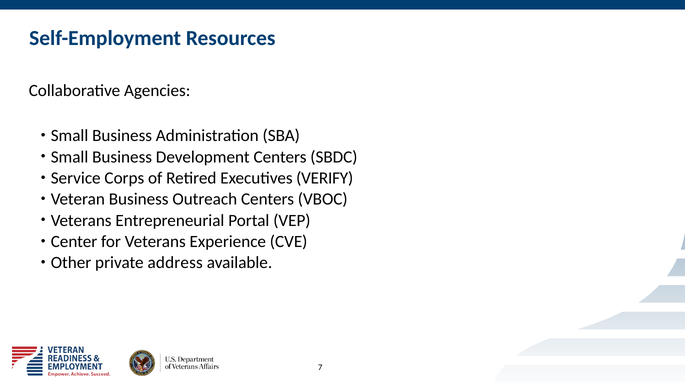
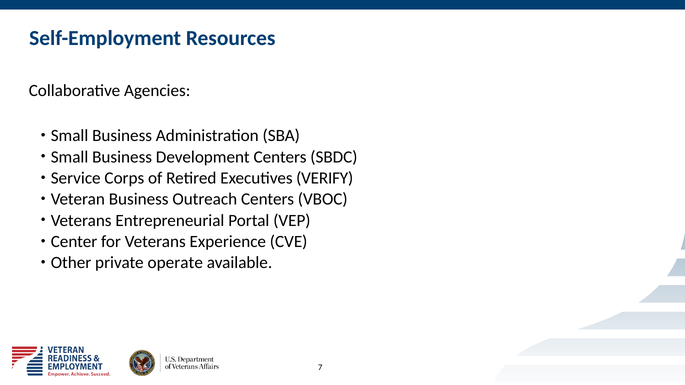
address: address -> operate (175, 263)
